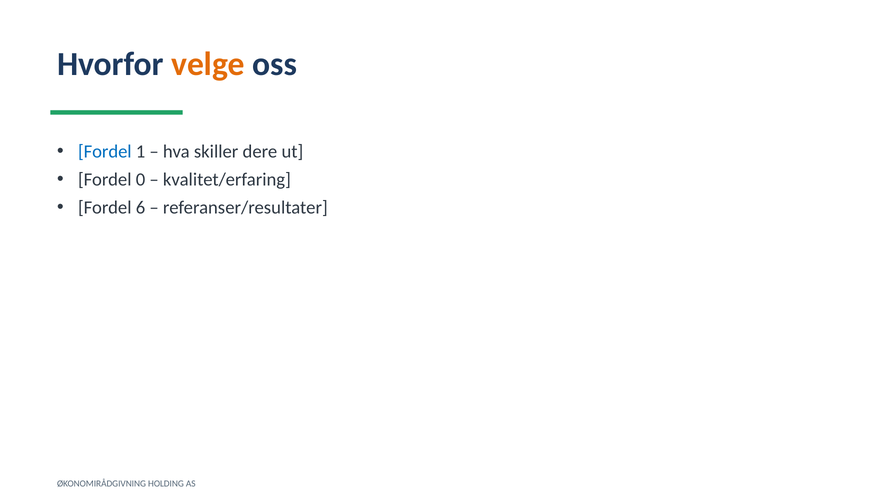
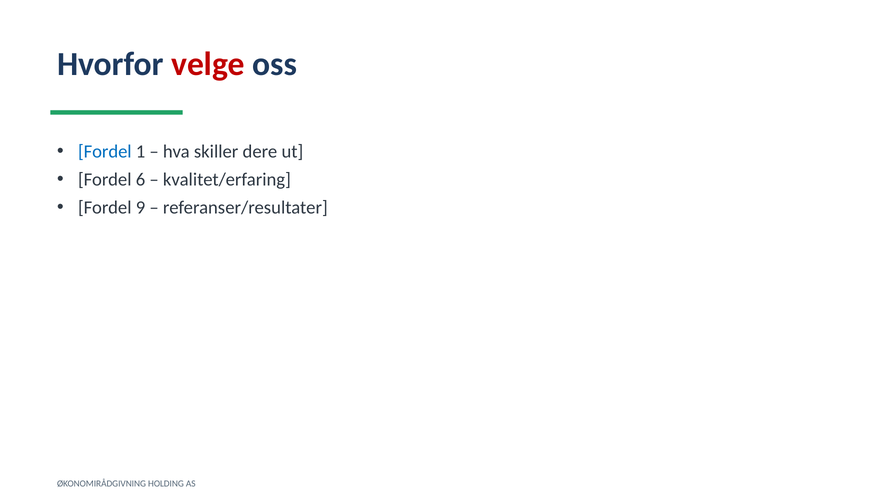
velge colour: orange -> red (208, 64)
0: 0 -> 6 (141, 180)
6: 6 -> 9 (141, 208)
